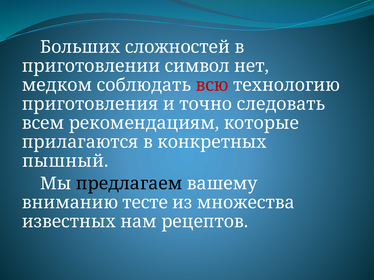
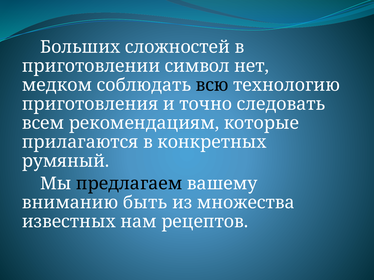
всю colour: red -> black (212, 85)
пышный: пышный -> румяный (66, 161)
тесте: тесте -> быть (145, 203)
